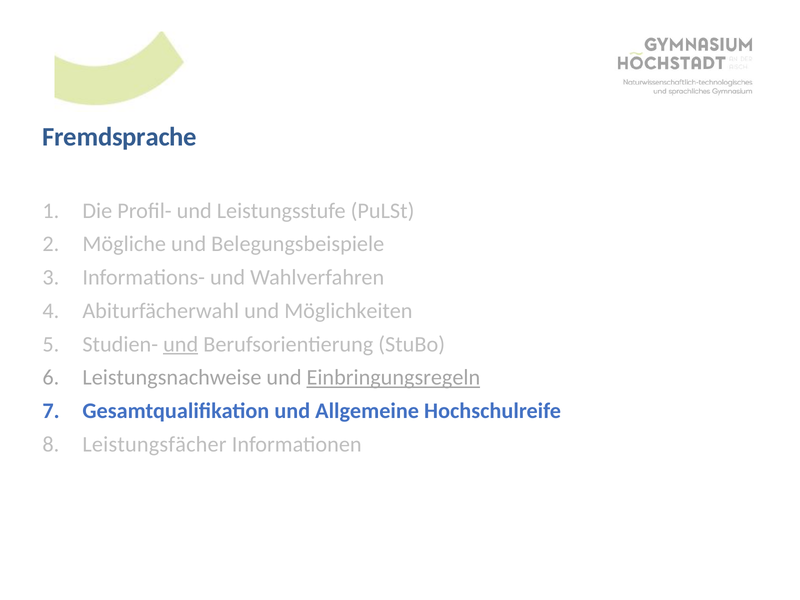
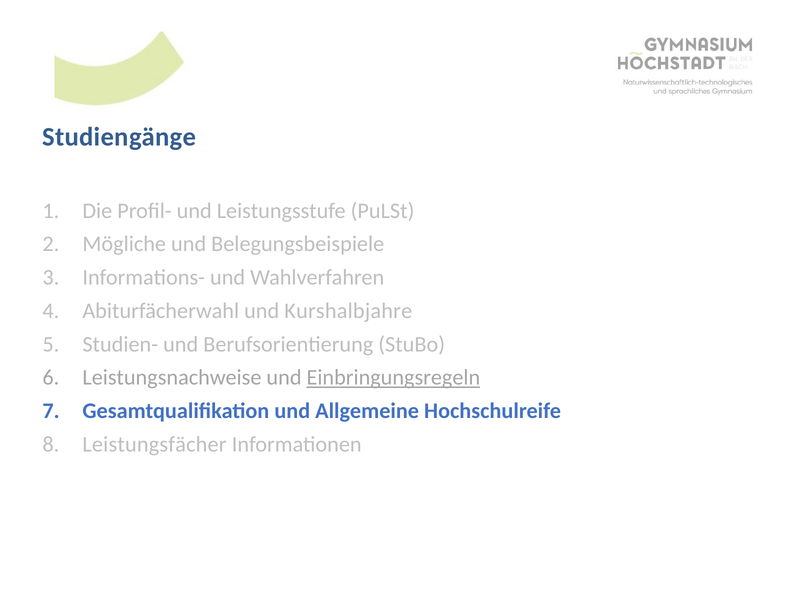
Fremdsprache: Fremdsprache -> Studiengänge (119, 137)
Möglichkeiten: Möglichkeiten -> Kurshalbjahre (348, 311)
und underline: present -> none (181, 344)
